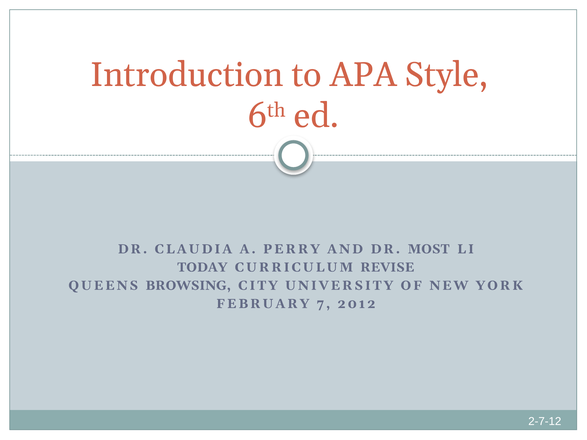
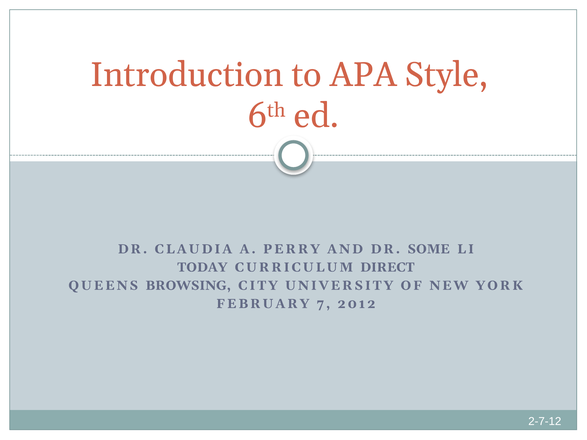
MOST: MOST -> SOME (429, 249)
REVISE: REVISE -> DIRECT (387, 267)
